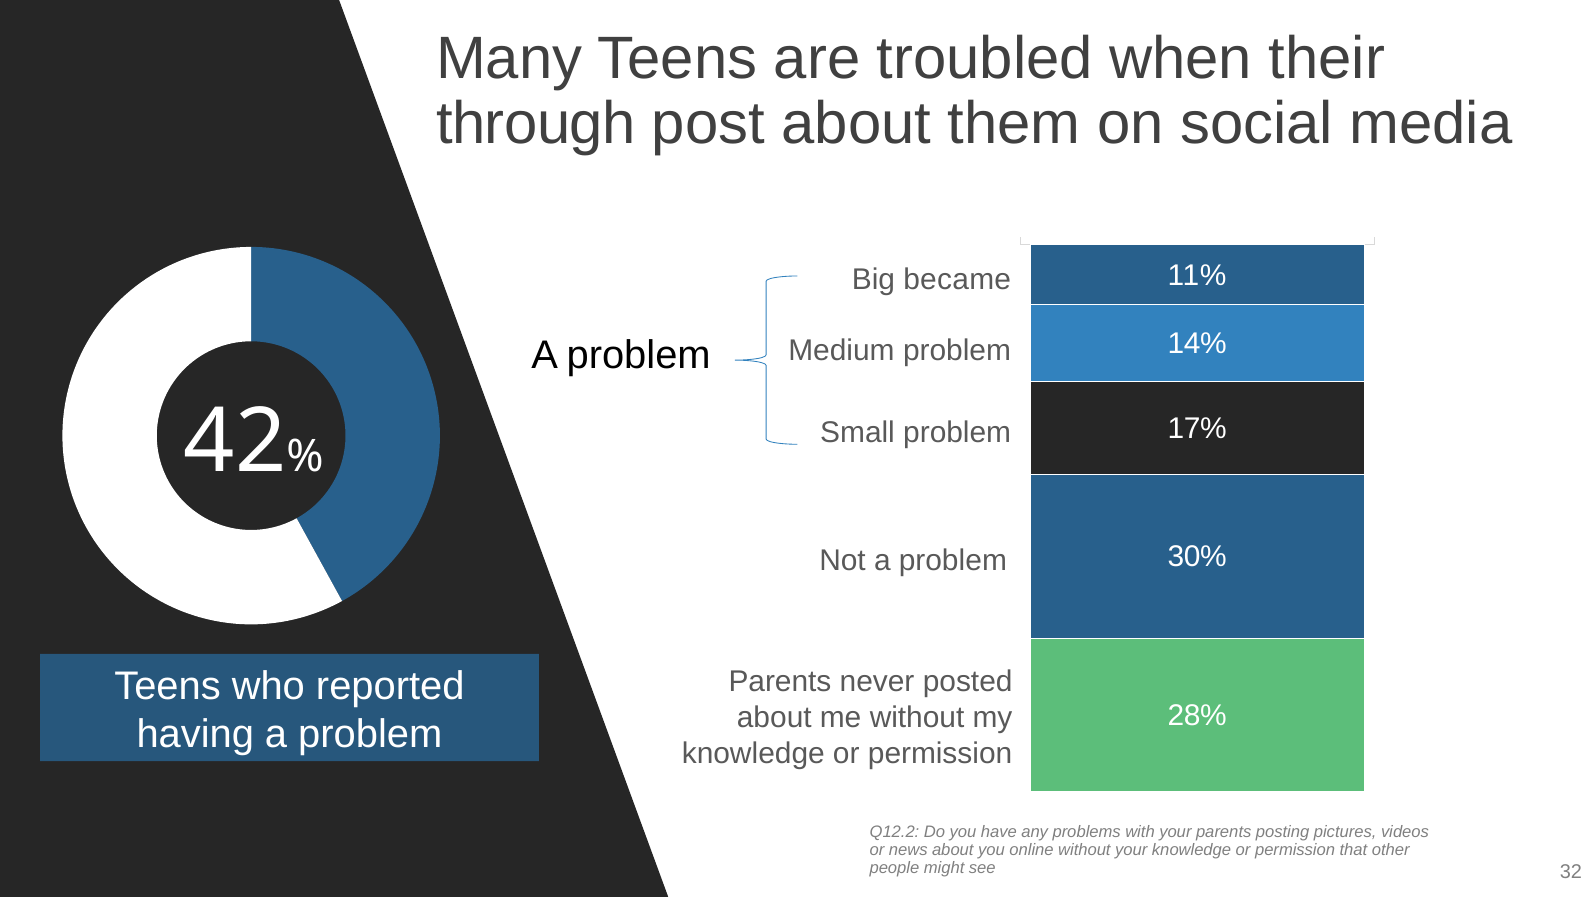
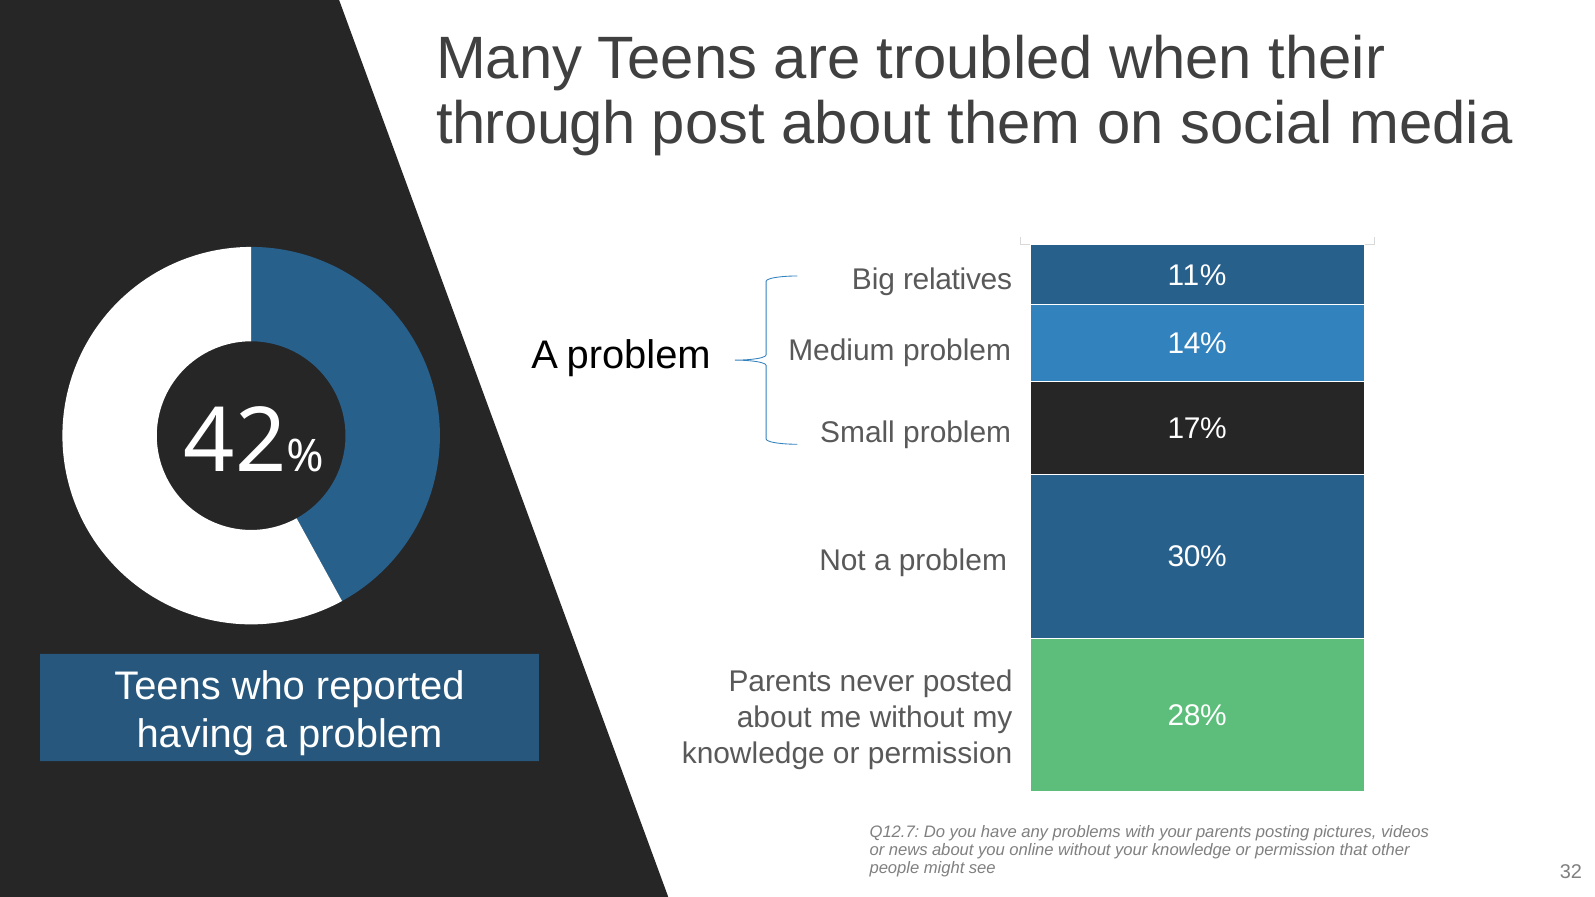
became: became -> relatives (958, 280)
Q12.2: Q12.2 -> Q12.7 (894, 832)
